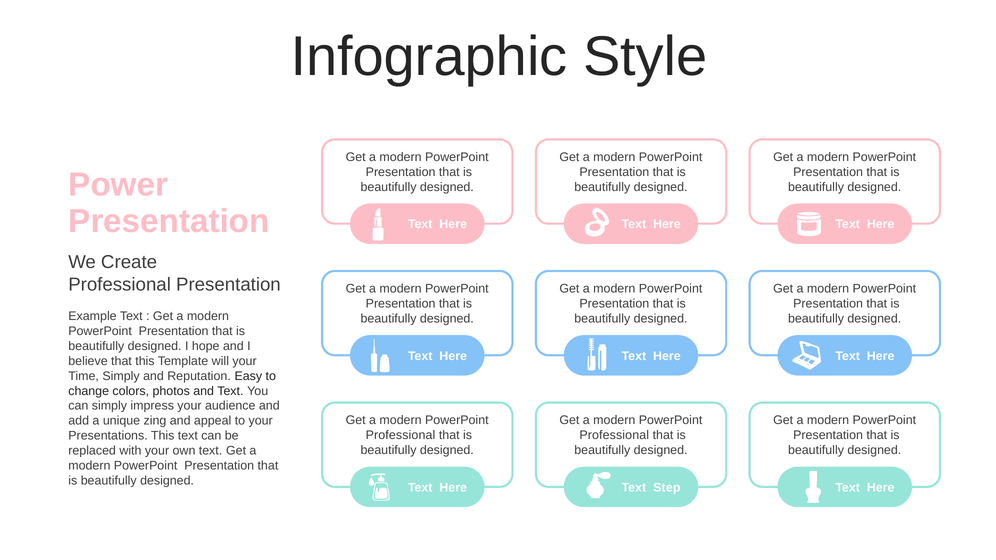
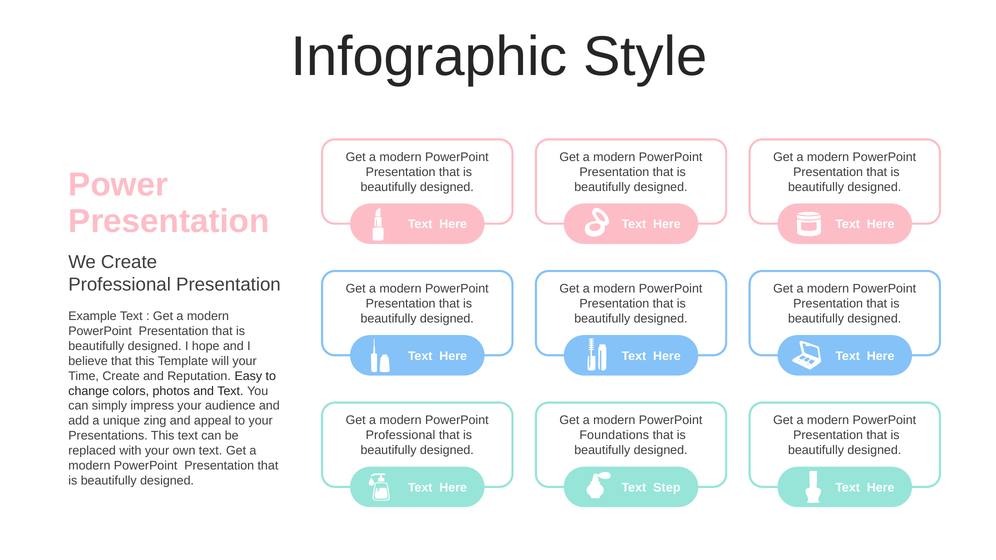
Time Simply: Simply -> Create (121, 376)
Professional: Professional -> Foundations (614, 435)
